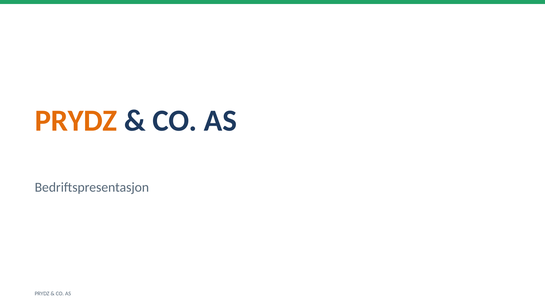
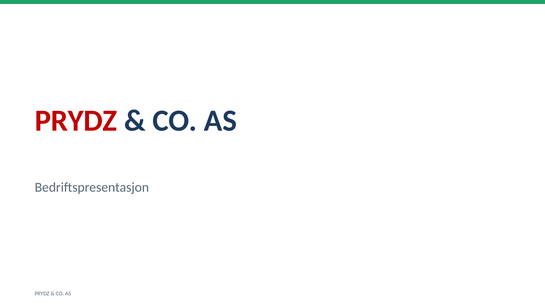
PRYDZ colour: orange -> red (76, 121)
